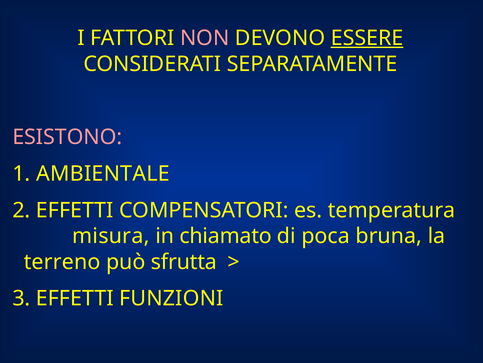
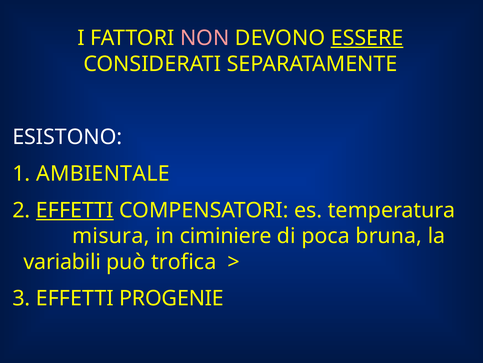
ESISTONO colour: pink -> white (67, 137)
EFFETTI underline: none -> present (75, 210)
chiamato: chiamato -> ciminiere (226, 236)
terreno: terreno -> variabili (62, 261)
sfrutta: sfrutta -> trofica (184, 261)
FUNZIONI: FUNZIONI -> PROGENIE (172, 298)
